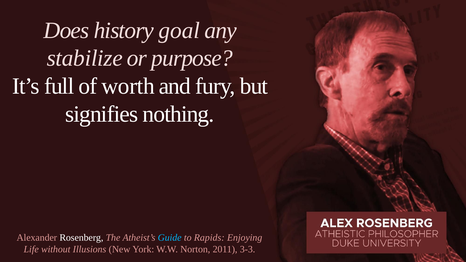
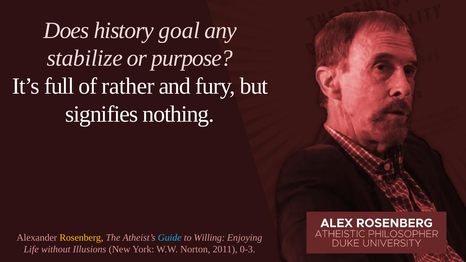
worth: worth -> rather (128, 86)
Rosenberg colour: white -> yellow (81, 238)
Rapids: Rapids -> Willing (209, 238)
3-3: 3-3 -> 0-3 (248, 249)
